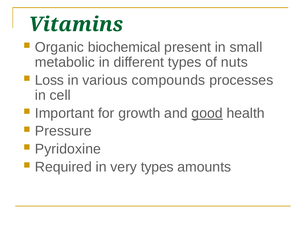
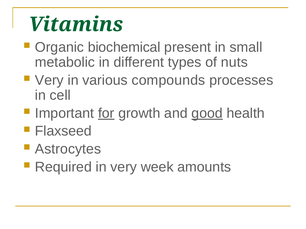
Loss: Loss -> Very (49, 80)
for underline: none -> present (106, 113)
Pressure: Pressure -> Flaxseed (63, 131)
Pyridoxine: Pyridoxine -> Astrocytes (68, 149)
very types: types -> week (157, 167)
